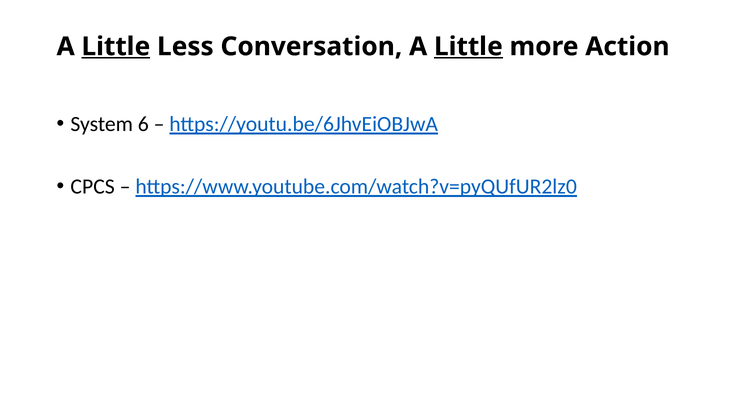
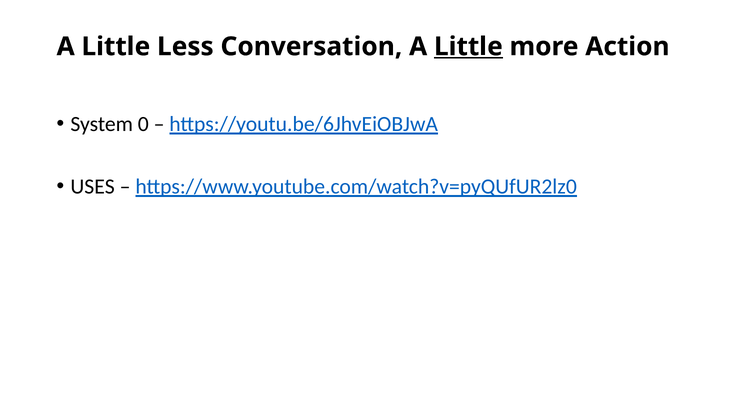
Little underline: present -> none (116, 47)
6: 6 -> 0 (143, 124)
CPCS: CPCS -> USES (93, 187)
